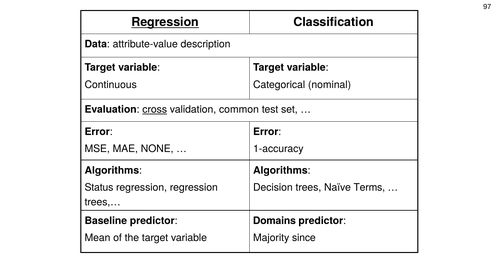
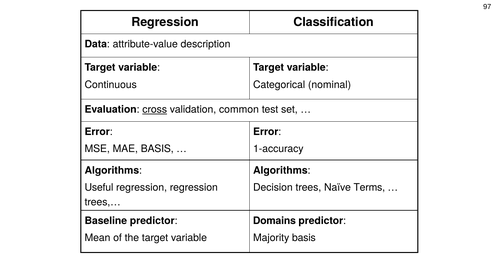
Regression underline: present -> none (165, 22)
MAE NONE: NONE -> BASIS (157, 149)
Status: Status -> Useful (99, 188)
Majority since: since -> basis (304, 238)
